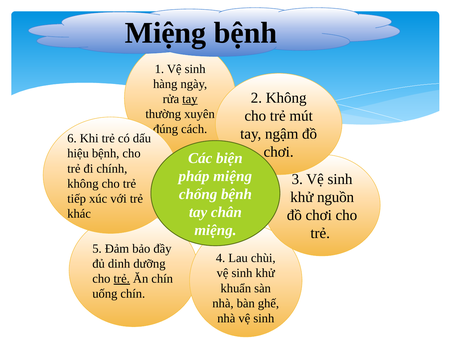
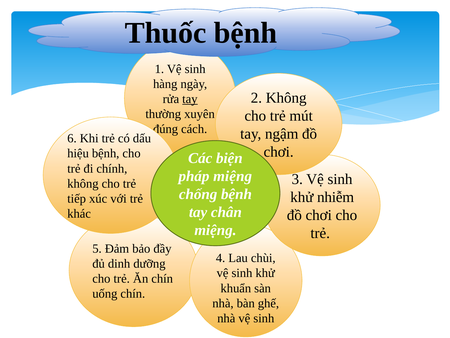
Miệng: Miệng -> Thuốc (166, 33)
nguồn: nguồn -> nhiễm (336, 197)
trẻ underline: present -> none (122, 278)
